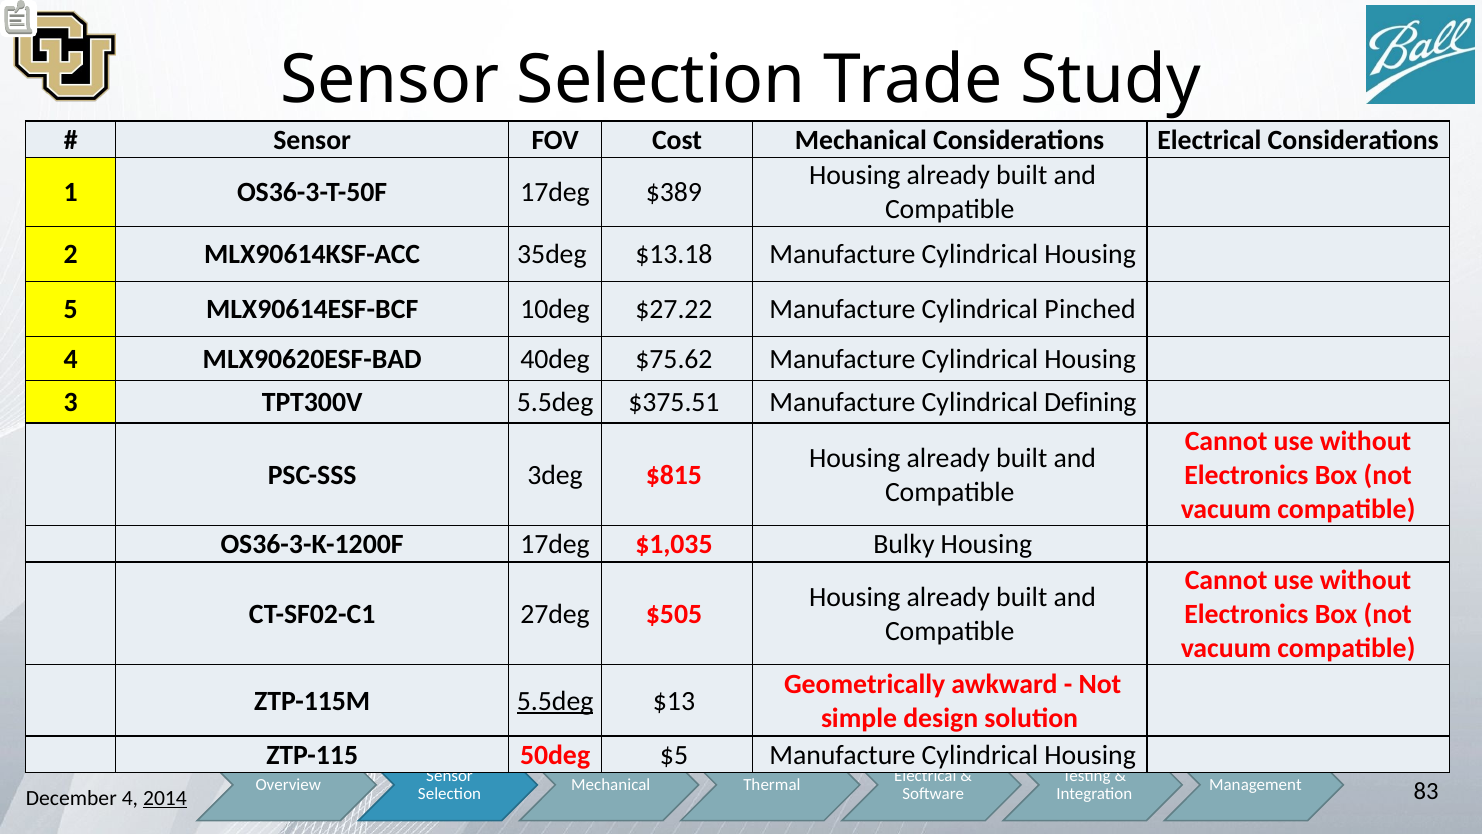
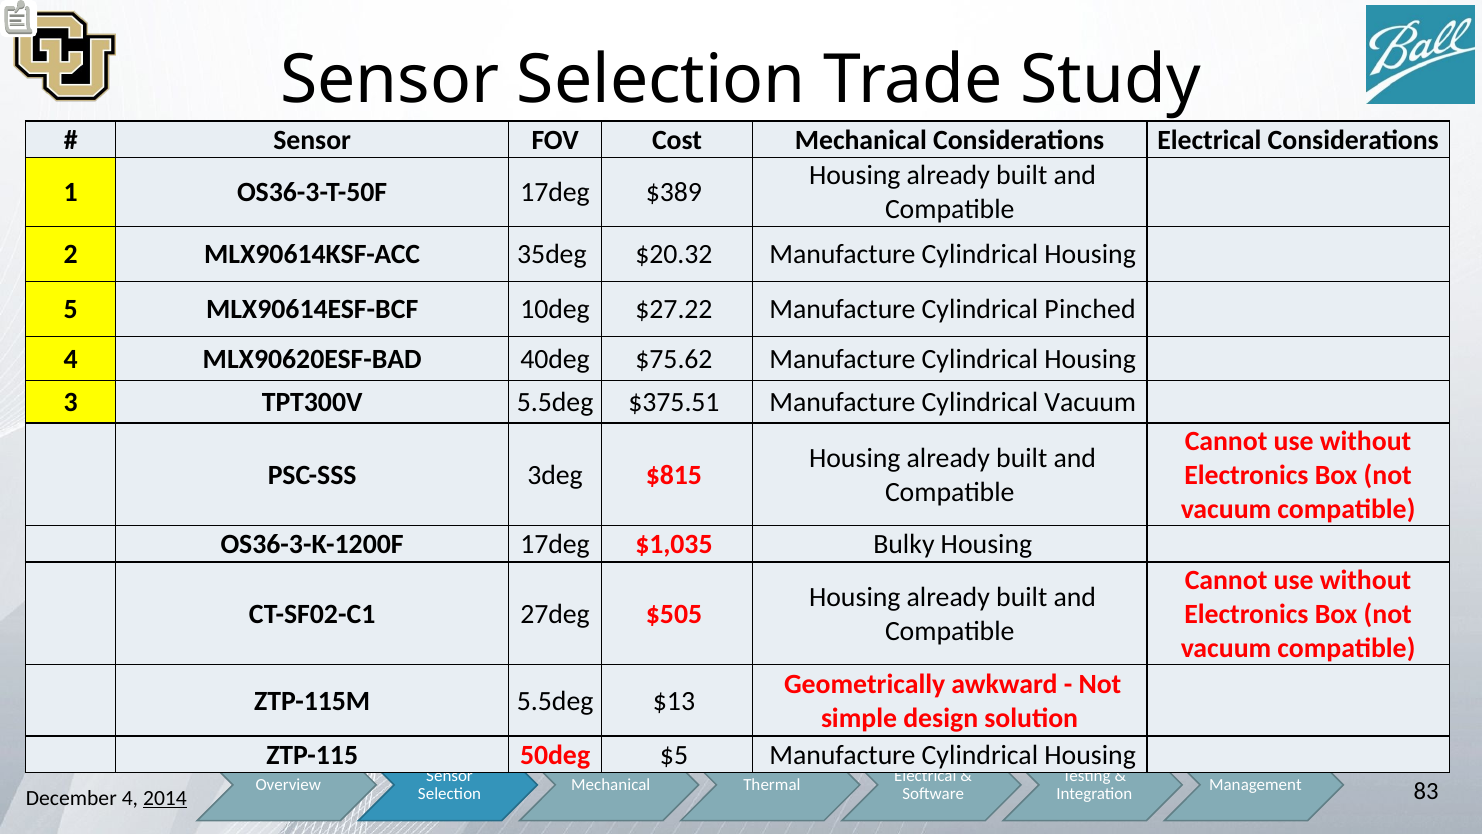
$13.18: $13.18 -> $20.32 (674, 254)
Cylindrical Defining: Defining -> Vacuum (1090, 402)
5.5deg underline: present -> none (555, 701)
